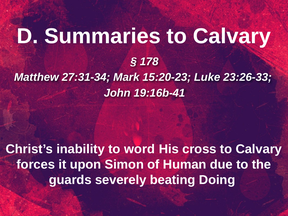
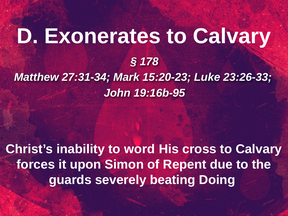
Summaries: Summaries -> Exonerates (102, 36)
19:16b-41: 19:16b-41 -> 19:16b-95 (159, 93)
Human: Human -> Repent (185, 164)
